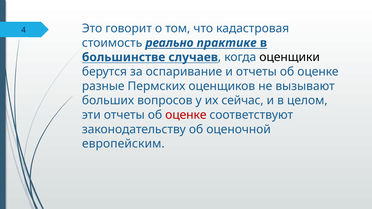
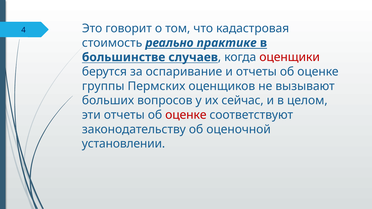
оценщики colour: black -> red (290, 57)
разные: разные -> группы (103, 86)
европейским: европейским -> установлении (123, 144)
